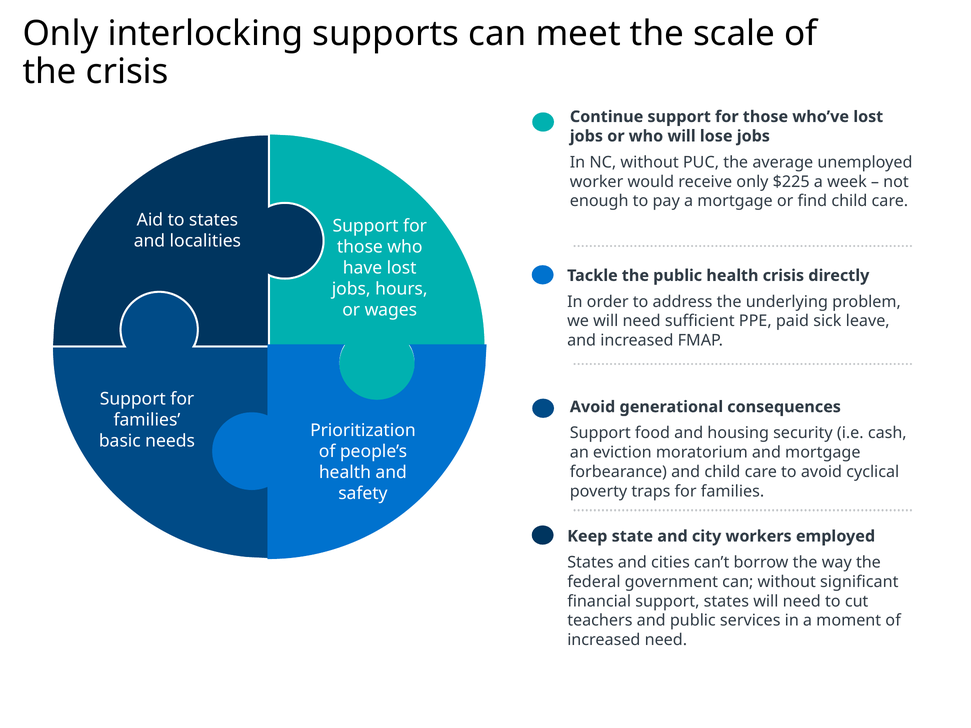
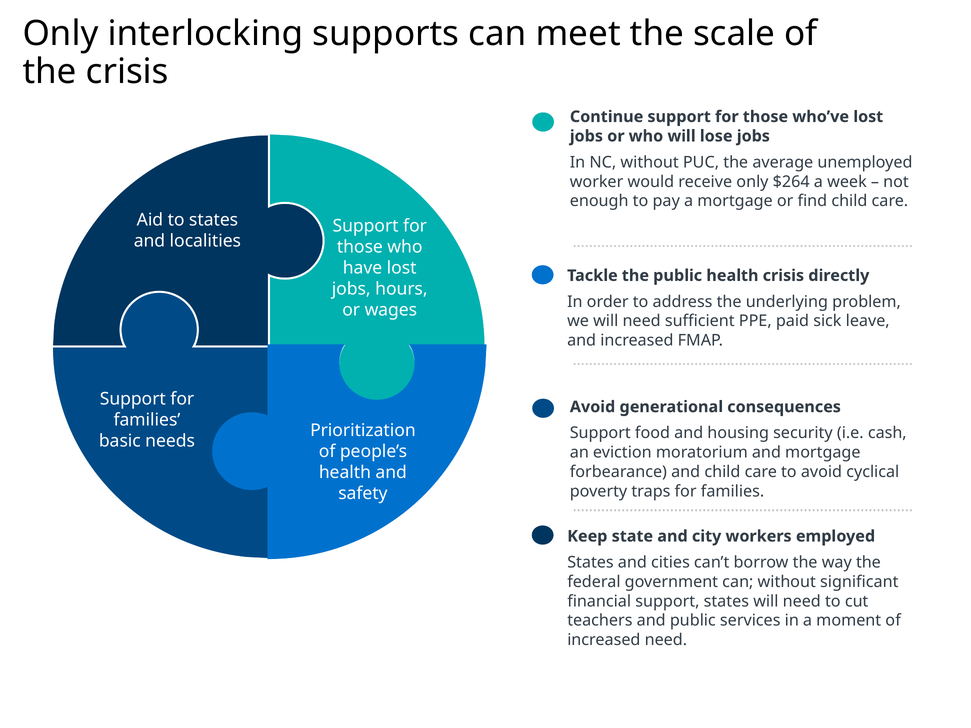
$225: $225 -> $264 (791, 182)
